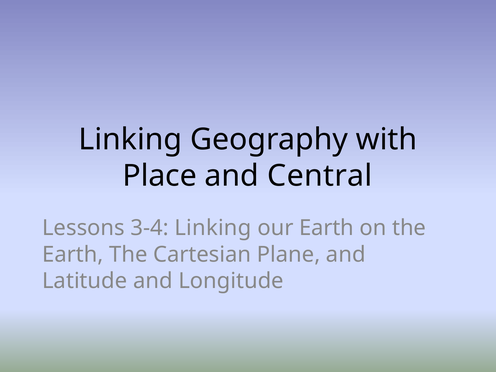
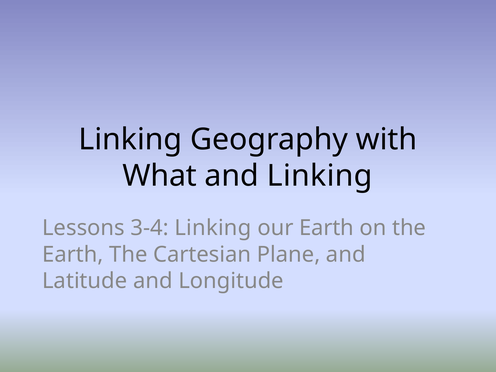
Place: Place -> What (160, 176)
and Central: Central -> Linking (320, 176)
